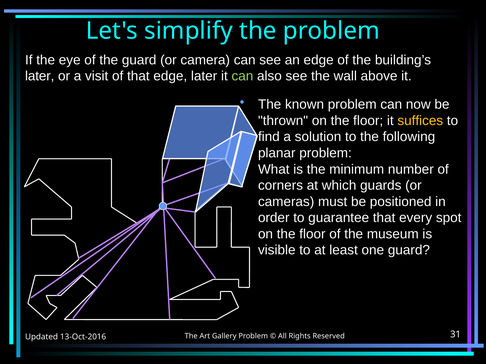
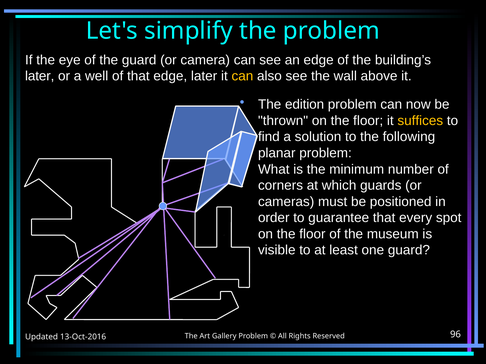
visit: visit -> well (97, 76)
can colour: light green -> yellow (242, 76)
known: known -> edition (305, 105)
31: 31 -> 96 (456, 335)
